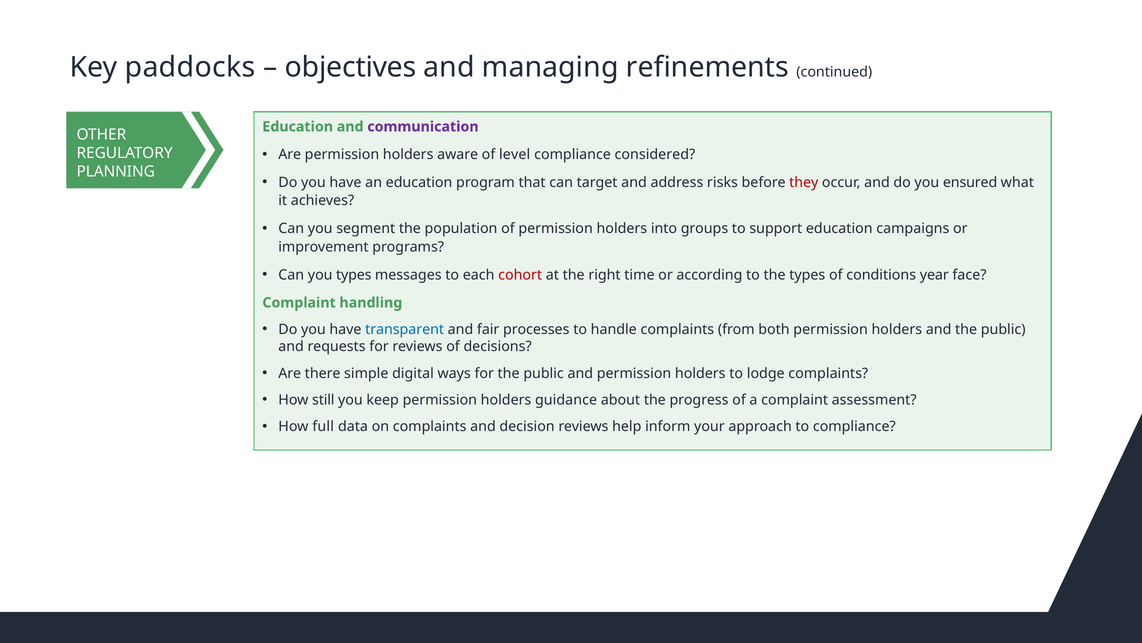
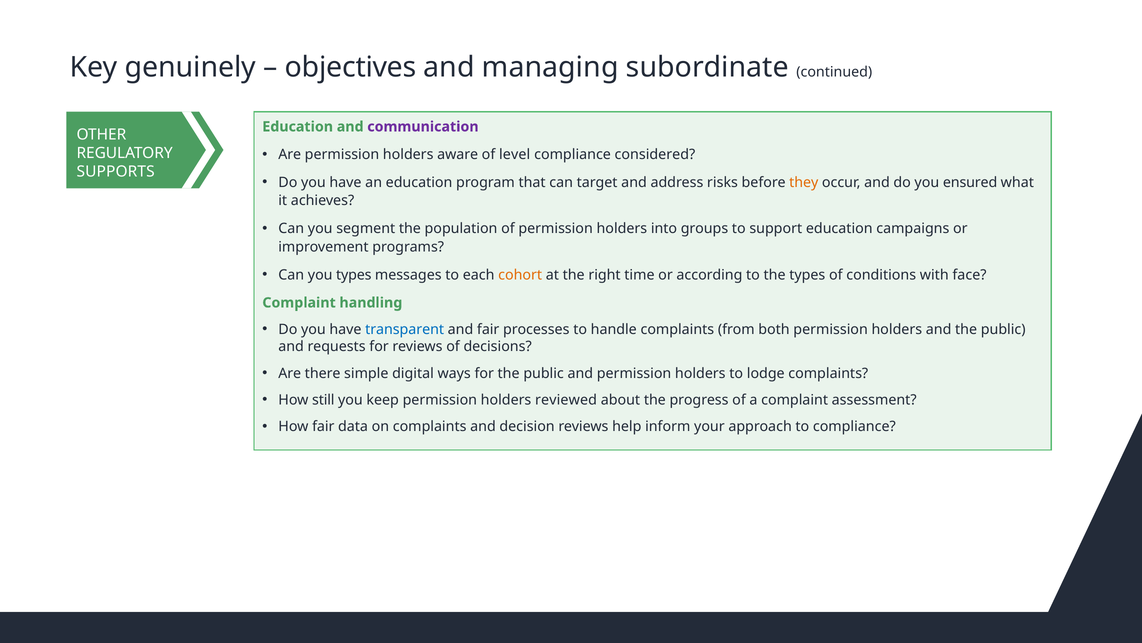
paddocks: paddocks -> genuinely (190, 67)
refinements: refinements -> subordinate (707, 67)
PLANNING: PLANNING -> SUPPORTS (116, 171)
they colour: red -> orange (804, 182)
cohort colour: red -> orange (520, 275)
year: year -> with (934, 275)
guidance: guidance -> reviewed (566, 400)
How full: full -> fair (323, 426)
